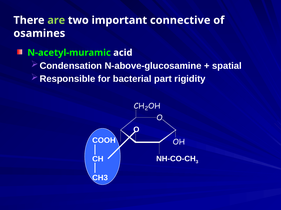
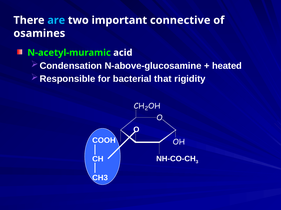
are colour: light green -> light blue (56, 20)
spatial: spatial -> heated (227, 66)
part: part -> that (163, 79)
